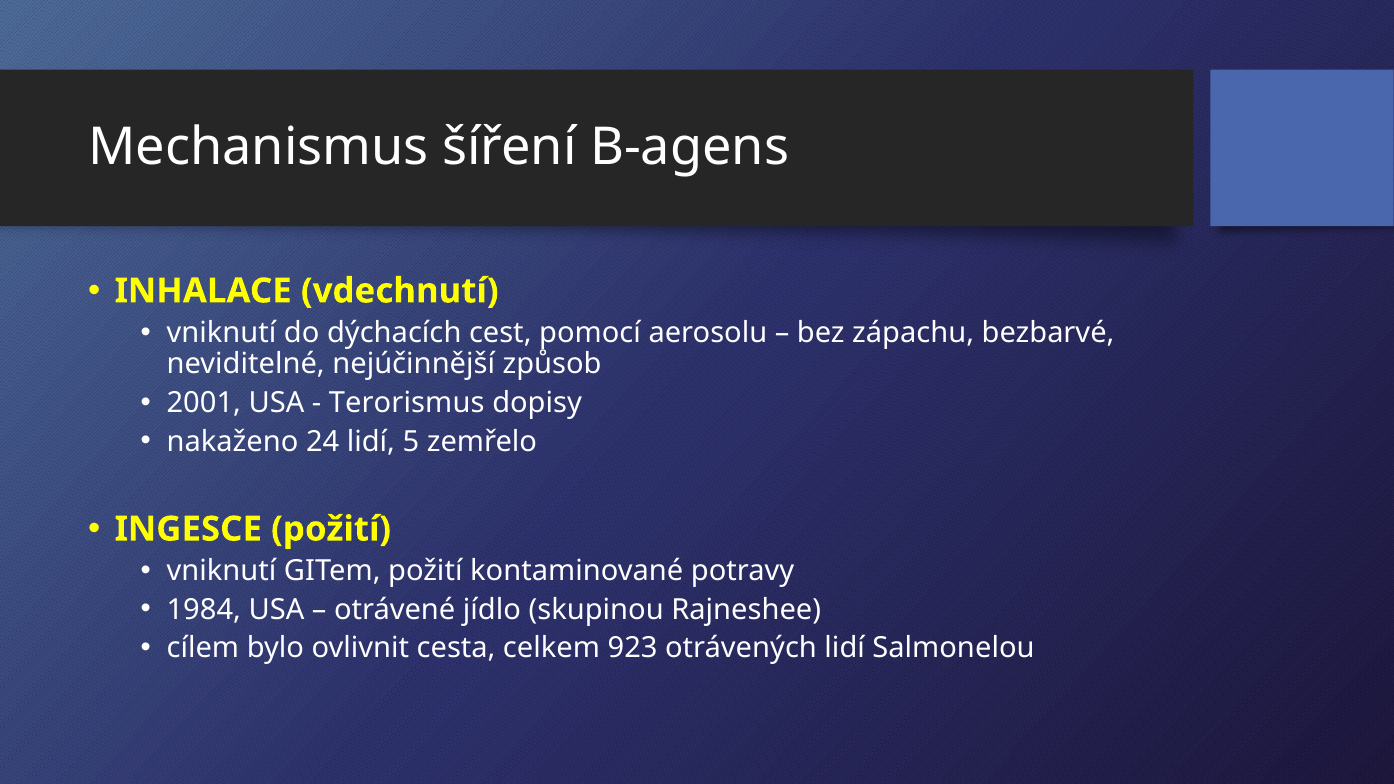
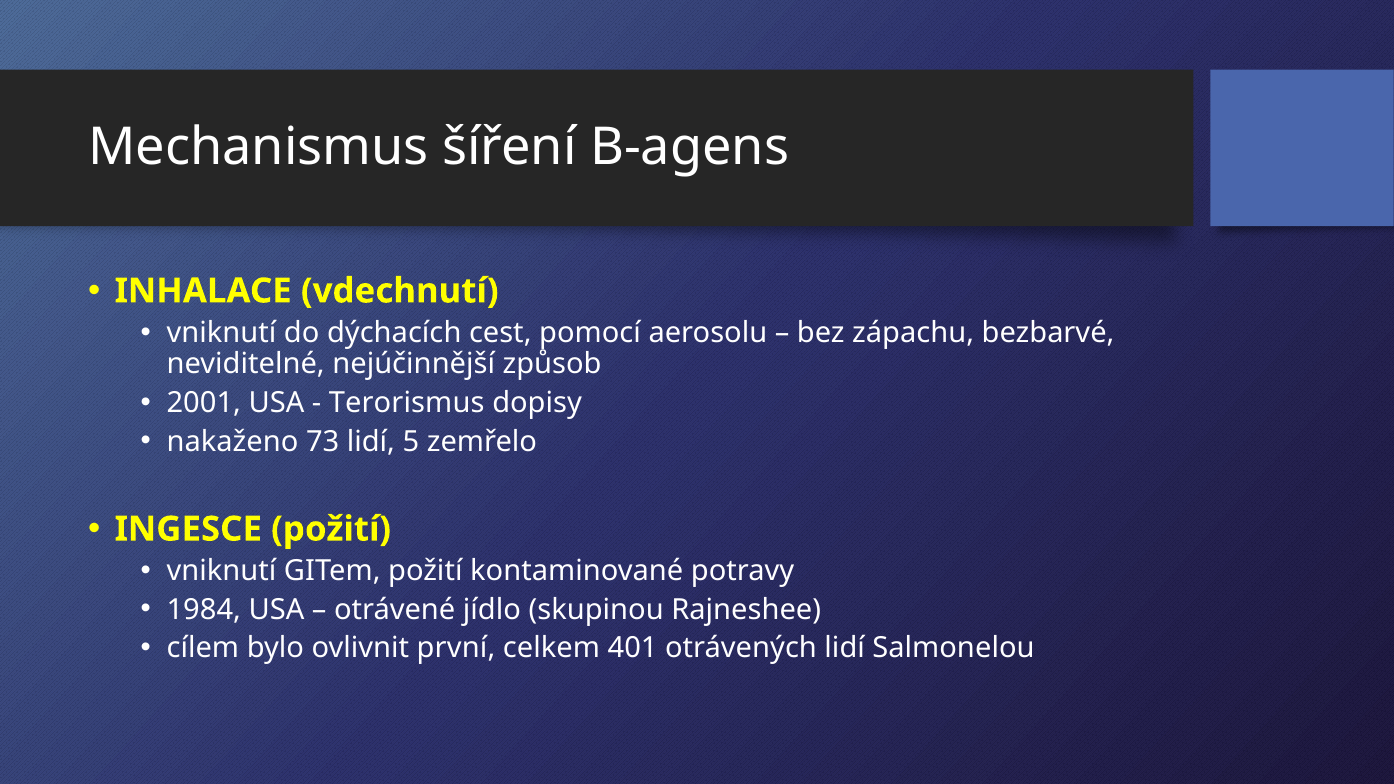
24: 24 -> 73 (323, 442)
cesta: cesta -> první (456, 648)
923: 923 -> 401 (633, 648)
